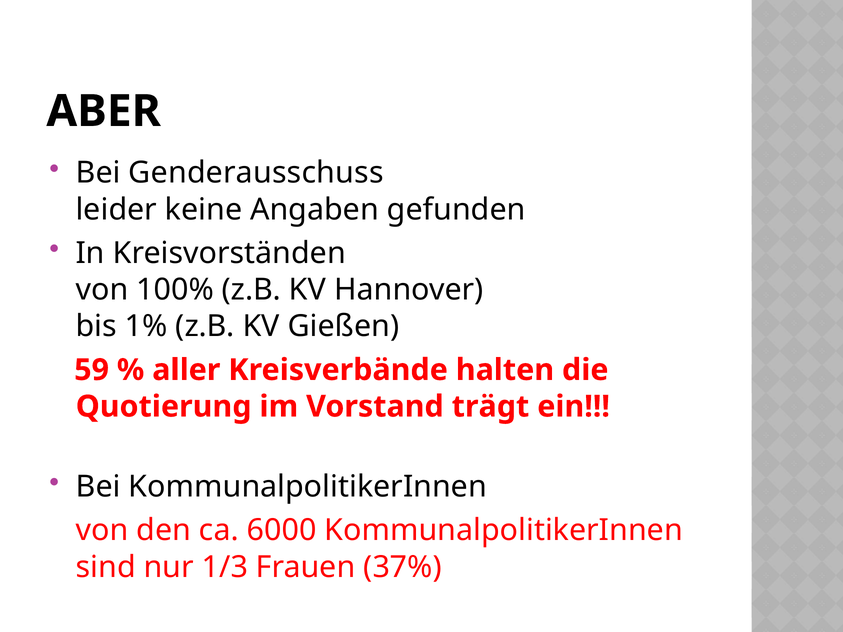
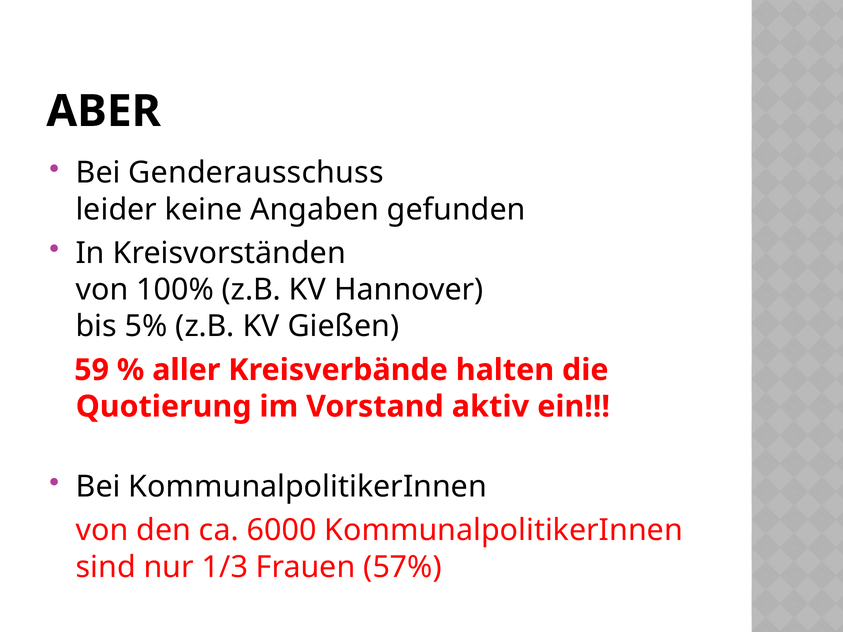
1%: 1% -> 5% (146, 326)
trägt: trägt -> aktiv (490, 407)
37%: 37% -> 57% (403, 567)
